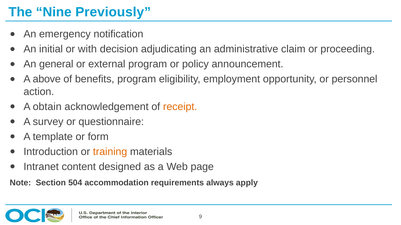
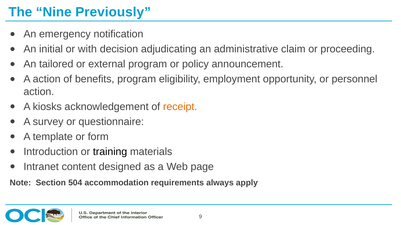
general: general -> tailored (56, 64)
A above: above -> action (47, 79)
obtain: obtain -> kiosks (47, 107)
training colour: orange -> black (110, 152)
